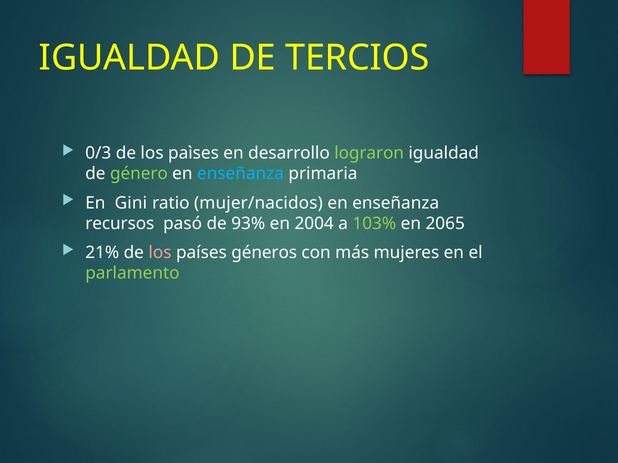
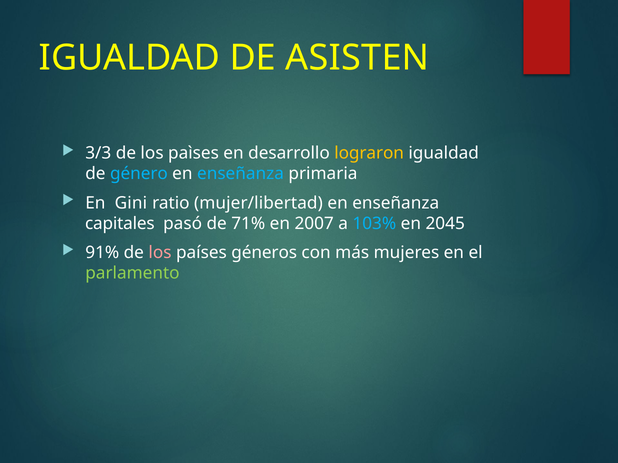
TERCIOS: TERCIOS -> ASISTEN (357, 58)
0/3: 0/3 -> 3/3 (98, 153)
lograron colour: light green -> yellow (369, 153)
género colour: light green -> light blue (139, 174)
mujer/nacidos: mujer/nacidos -> mujer/libertad (258, 203)
recursos: recursos -> capitales (120, 224)
93%: 93% -> 71% (248, 224)
2004: 2004 -> 2007 (314, 224)
103% colour: light green -> light blue (374, 224)
2065: 2065 -> 2045 (445, 224)
21%: 21% -> 91% (102, 253)
